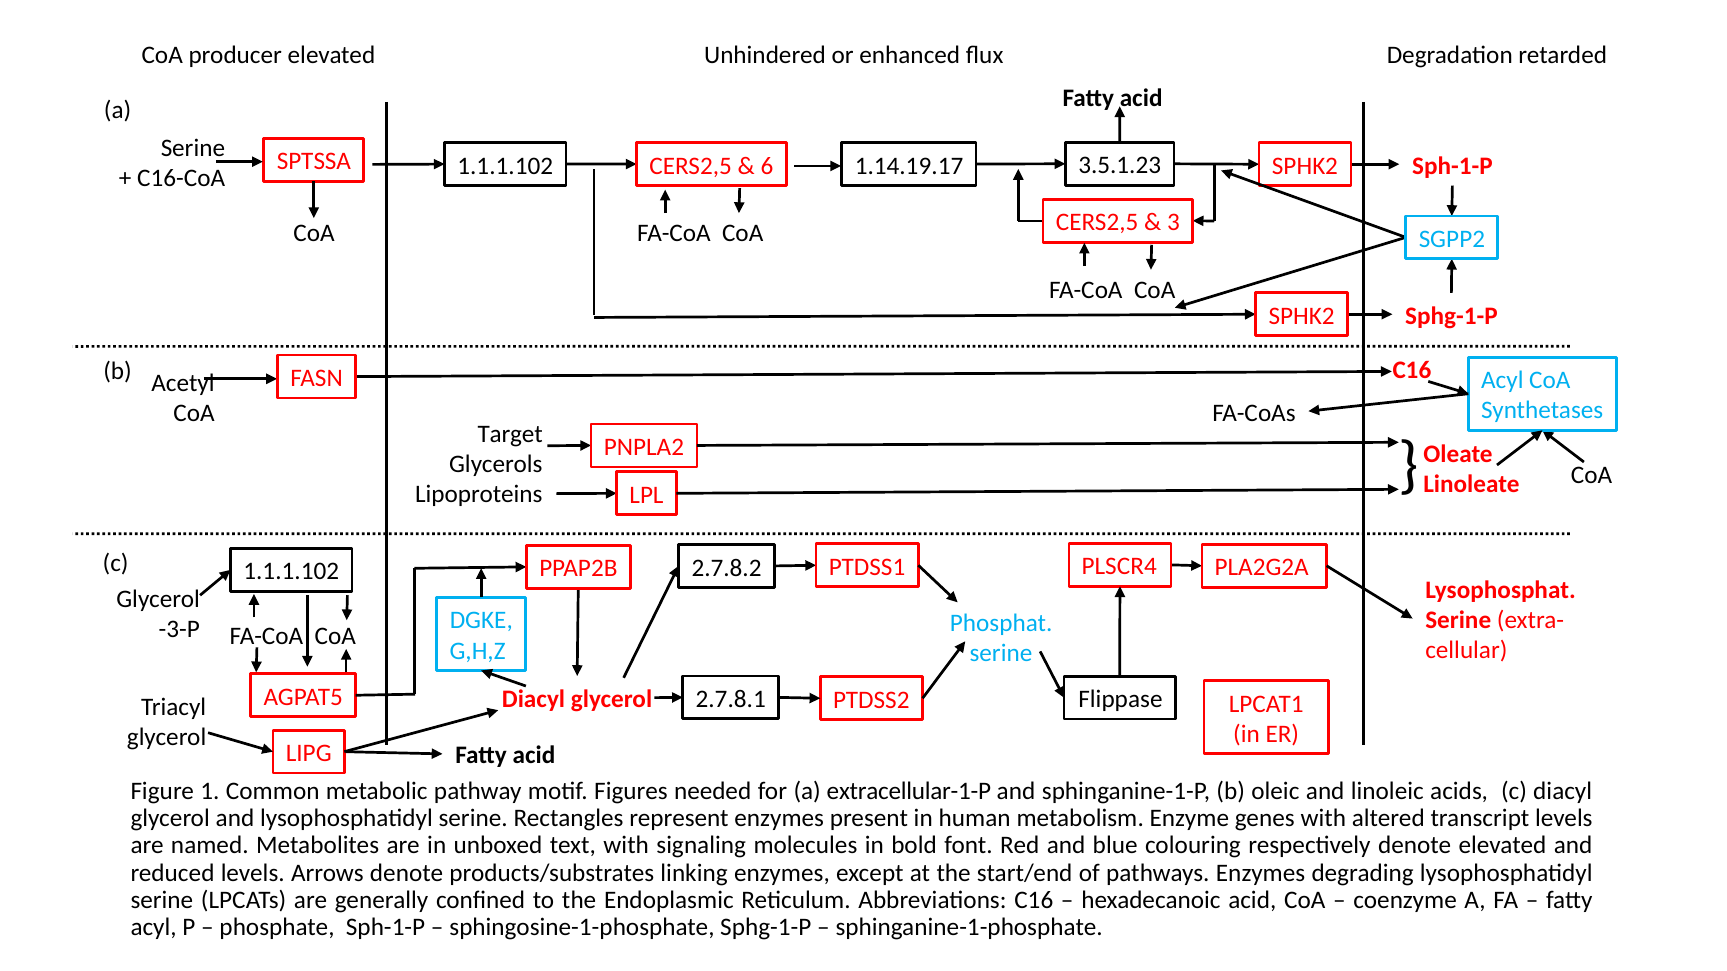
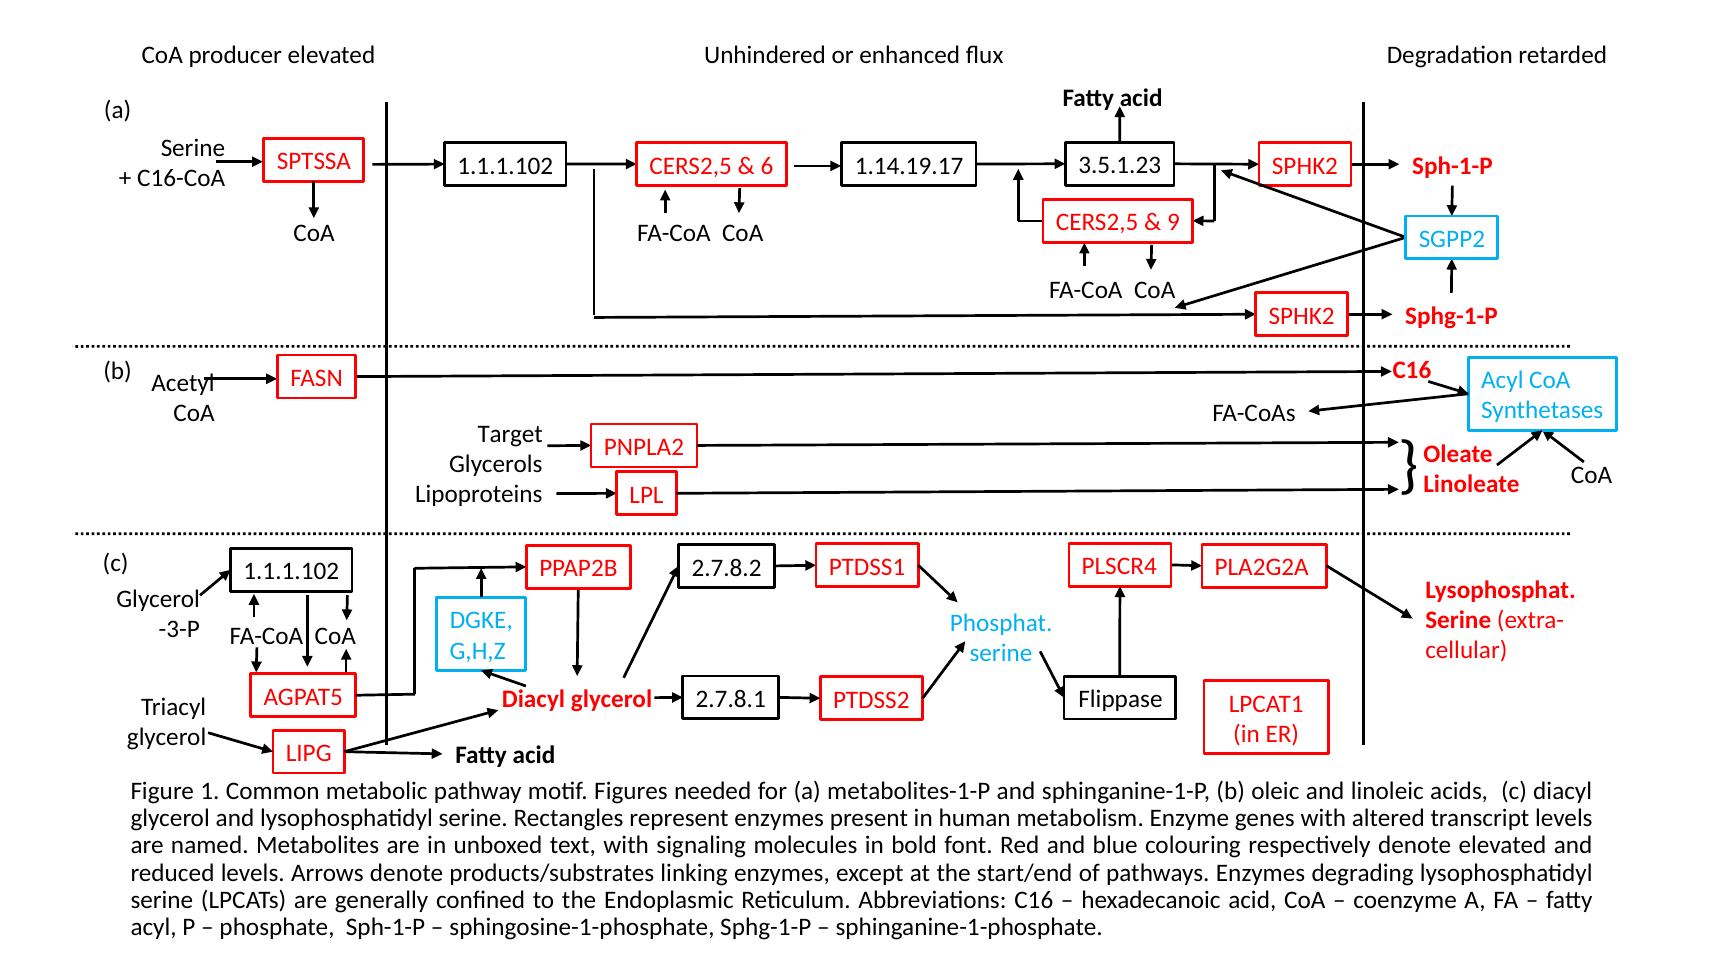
3: 3 -> 9 (1173, 223)
extracellular-1-P: extracellular-1-P -> metabolites-1-P (909, 791)
